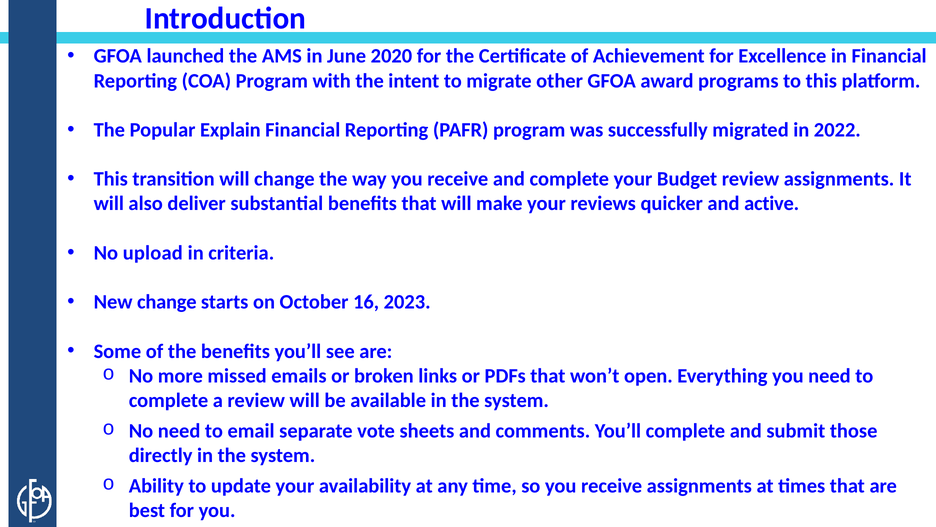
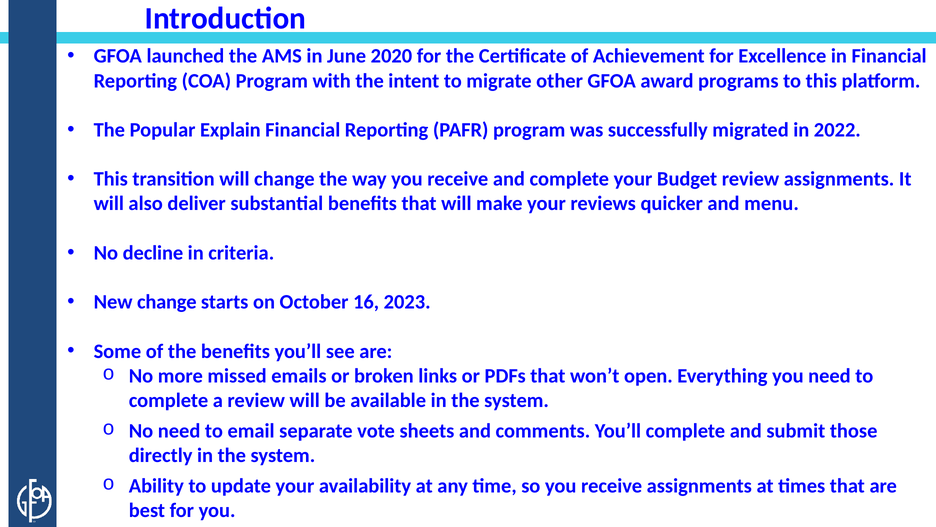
active: active -> menu (772, 204)
upload: upload -> decline (153, 253)
